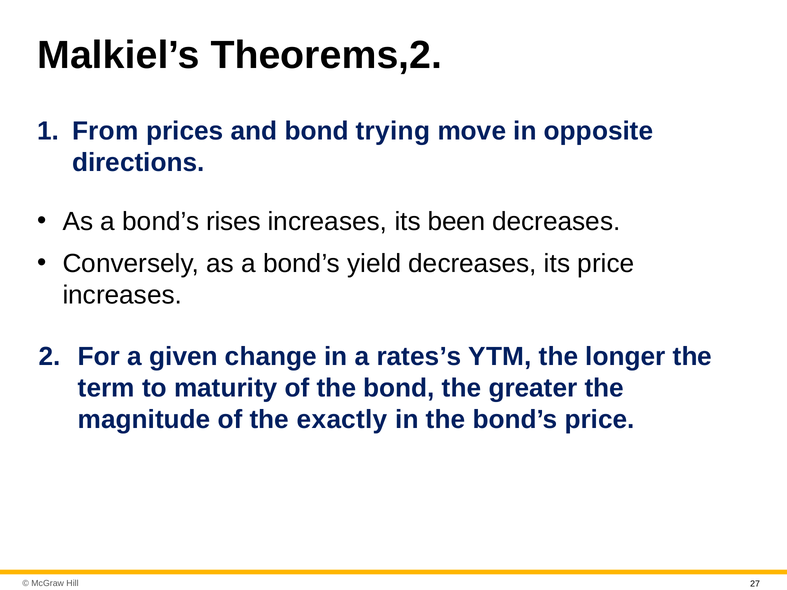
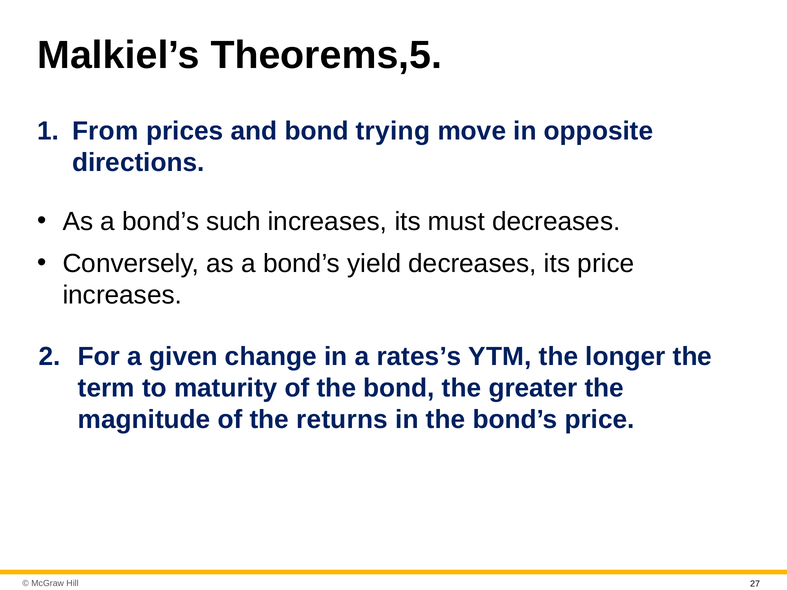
Theorems,2: Theorems,2 -> Theorems,5 (326, 55)
rises: rises -> such (234, 221)
been: been -> must (456, 221)
exactly: exactly -> returns (342, 420)
